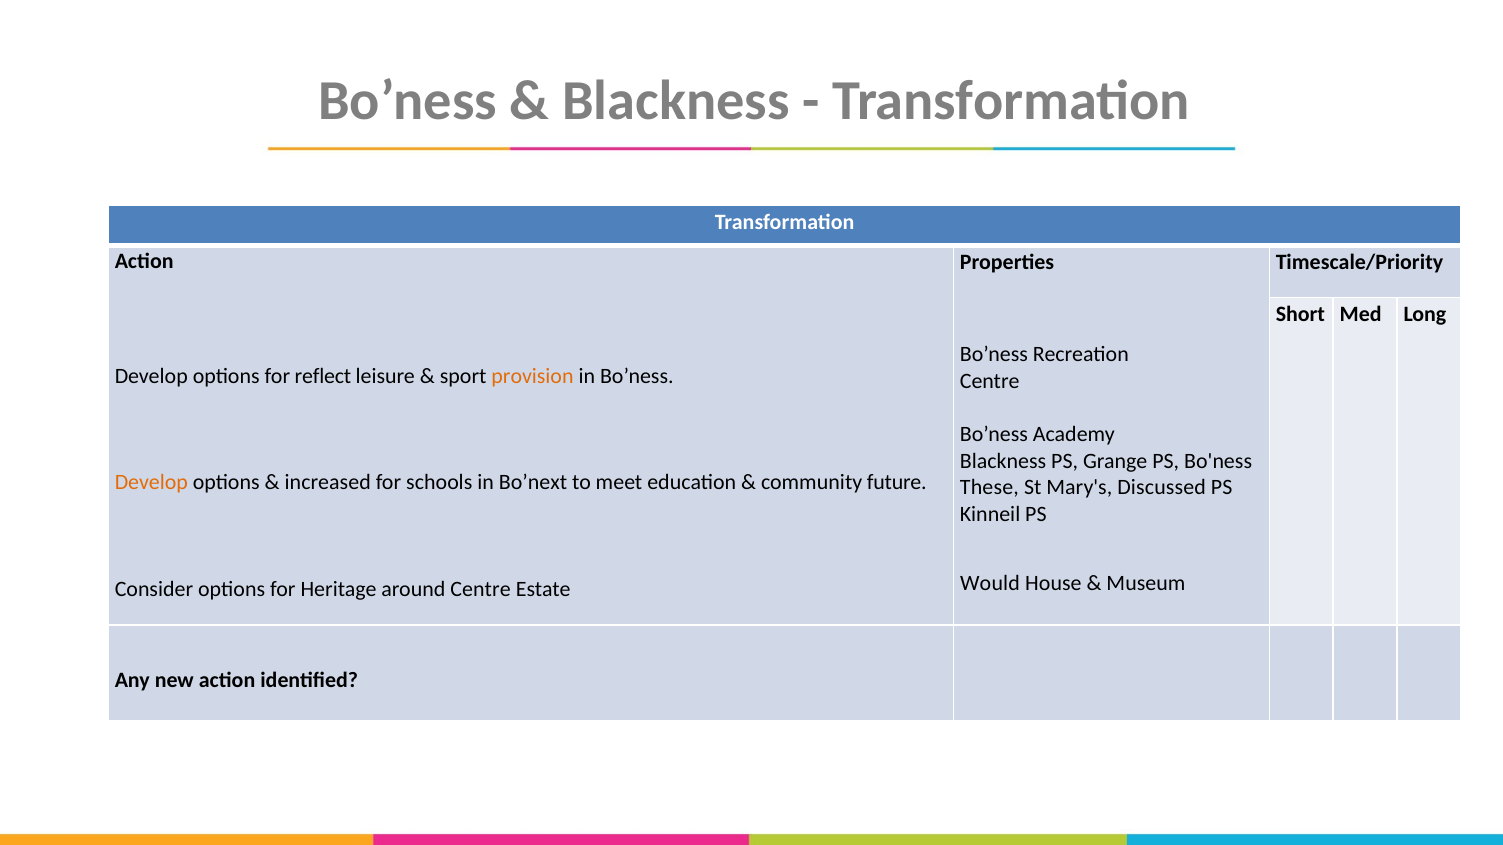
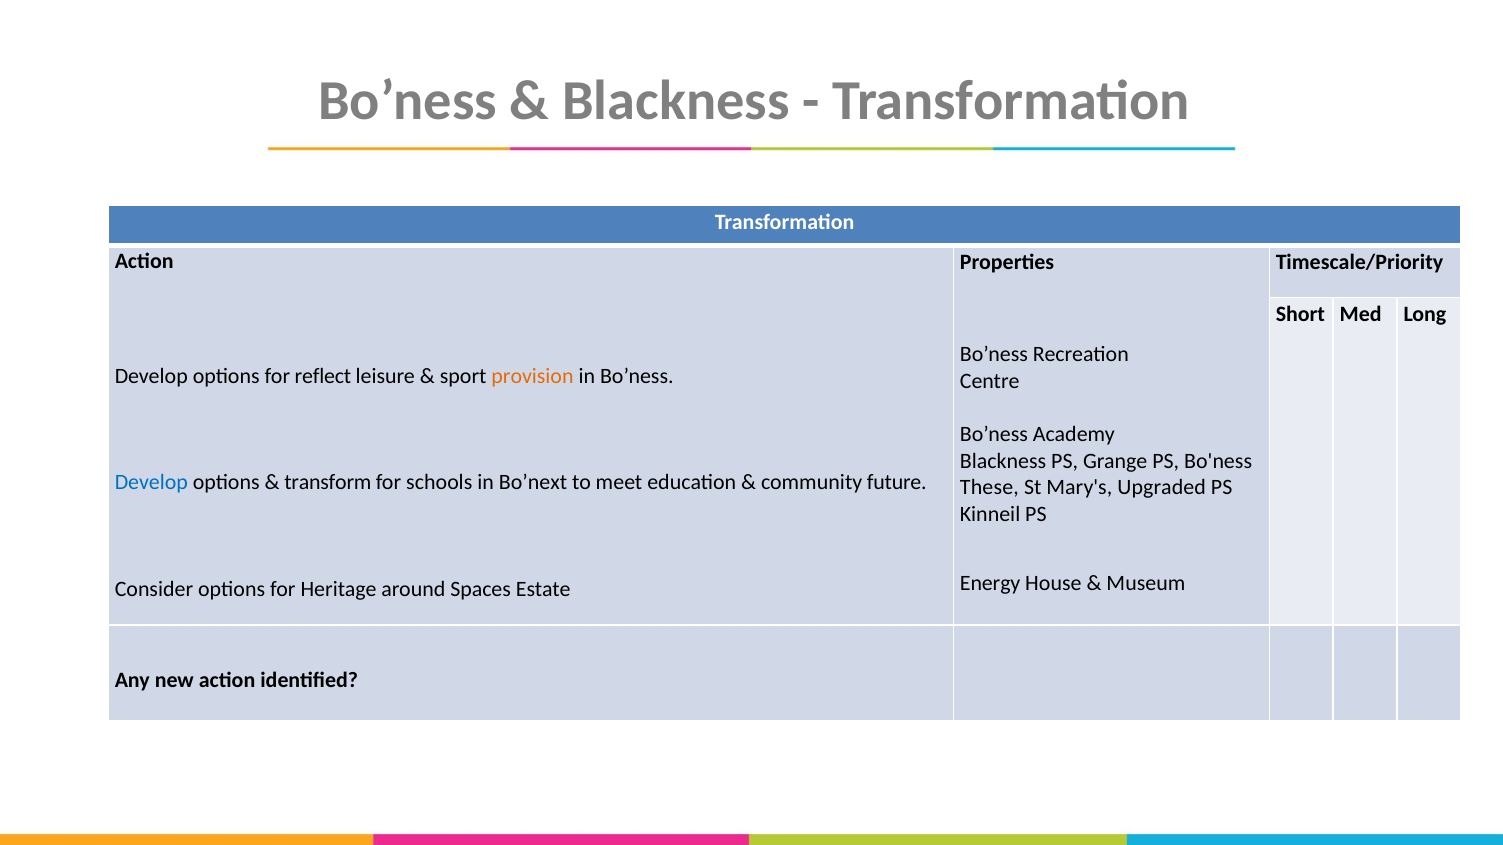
Develop colour: orange -> blue (151, 483)
increased: increased -> transform (328, 483)
Discussed: Discussed -> Upgraded (1162, 488)
Would: Would -> Energy (990, 584)
around Centre: Centre -> Spaces (481, 590)
